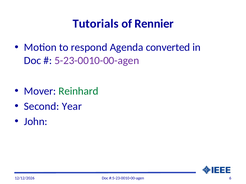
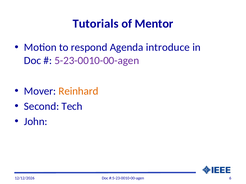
Rennier: Rennier -> Mentor (154, 24)
converted: converted -> introduce (168, 48)
Reinhard colour: green -> orange (78, 91)
Year: Year -> Tech (72, 107)
